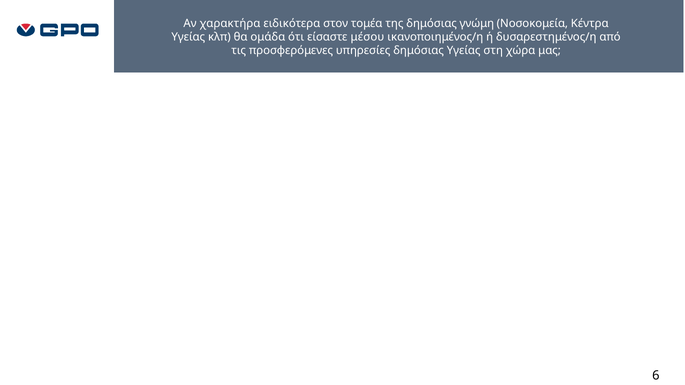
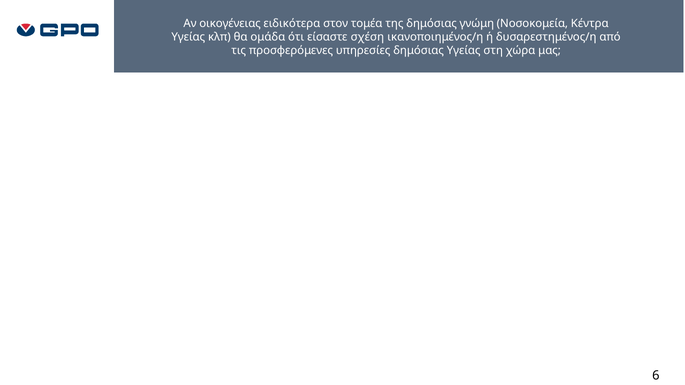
χαρακτήρα: χαρακτήρα -> οικογένειας (230, 23)
μέσου: μέσου -> σχέση (367, 37)
